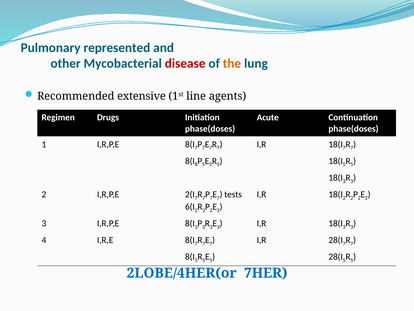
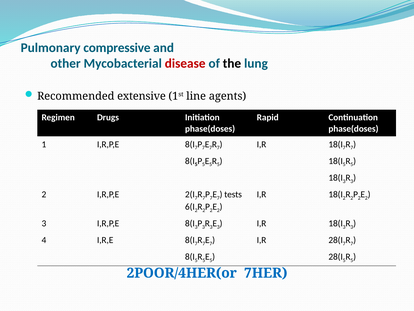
represented: represented -> compressive (117, 48)
the colour: orange -> black (232, 63)
Acute: Acute -> Rapid (268, 117)
2LOBE/4HER(or: 2LOBE/4HER(or -> 2POOR/4HER(or (182, 273)
